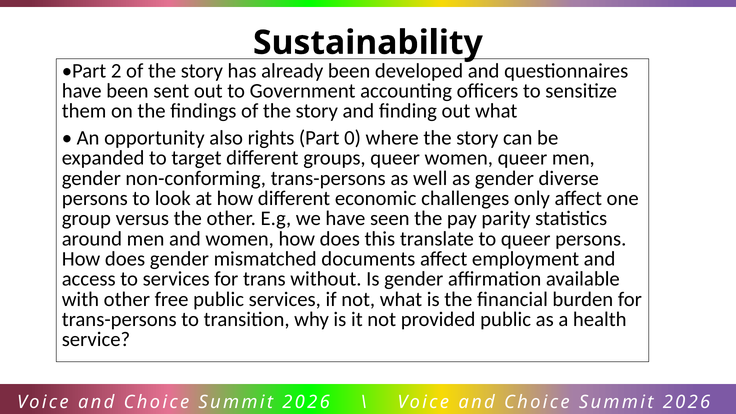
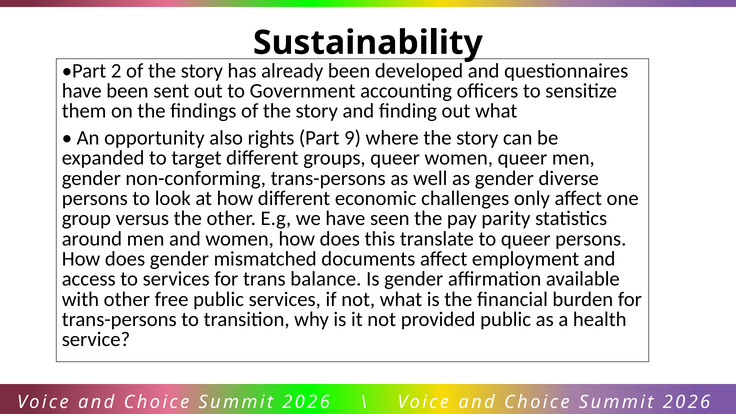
0: 0 -> 9 (353, 138)
without: without -> balance (326, 279)
